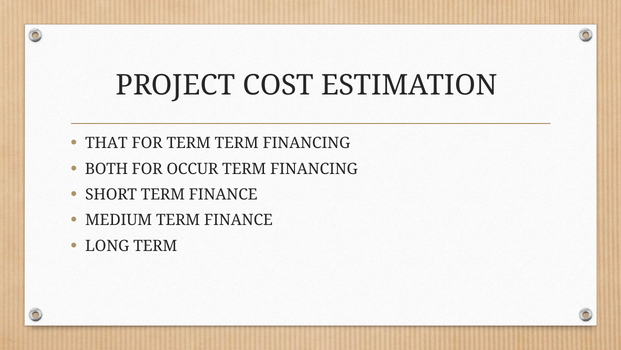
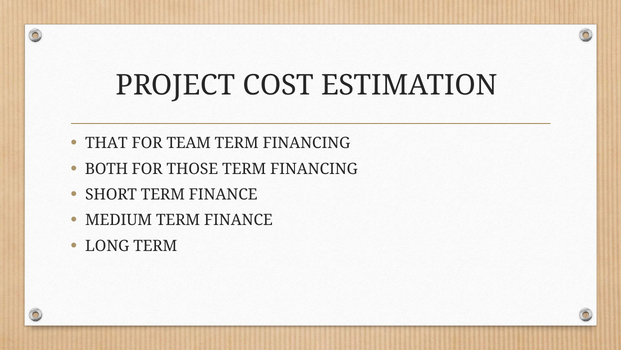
FOR TERM: TERM -> TEAM (189, 143)
OCCUR: OCCUR -> THOSE (192, 169)
